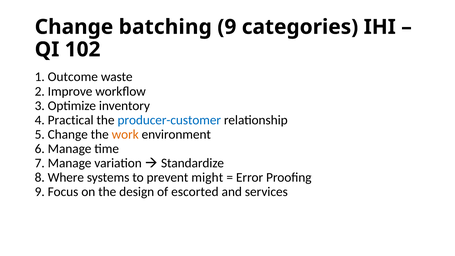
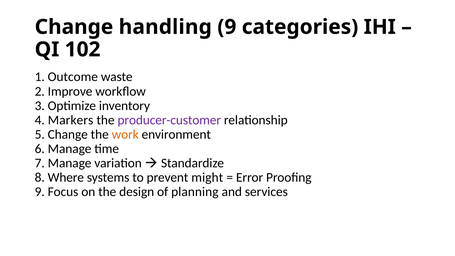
batching: batching -> handling (165, 27)
Practical: Practical -> Markers (71, 120)
producer-customer colour: blue -> purple (169, 120)
escorted: escorted -> planning (195, 192)
